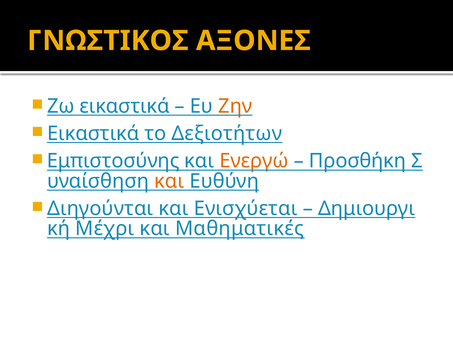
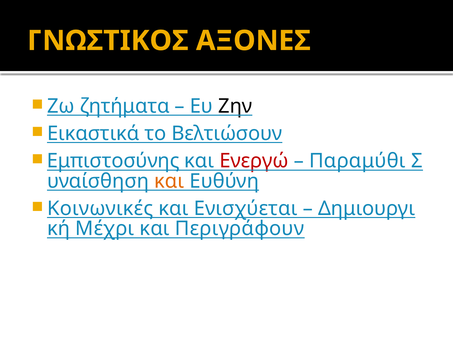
Ζω εικαστικά: εικαστικά -> ζητήματα (125, 106)
Ζην colour: orange -> black (235, 106)
Δεξιοτήτων: Δεξιοτήτων -> Βελτιώσουν (227, 133)
Ενεργώ colour: orange -> red (254, 161)
Προσθήκη: Προσθήκη -> Παραμύθι (357, 161)
Διηγούνται: Διηγούνται -> Κοινωνικές (100, 208)
Μαθηματικές: Μαθηματικές -> Περιγράφουν (240, 228)
